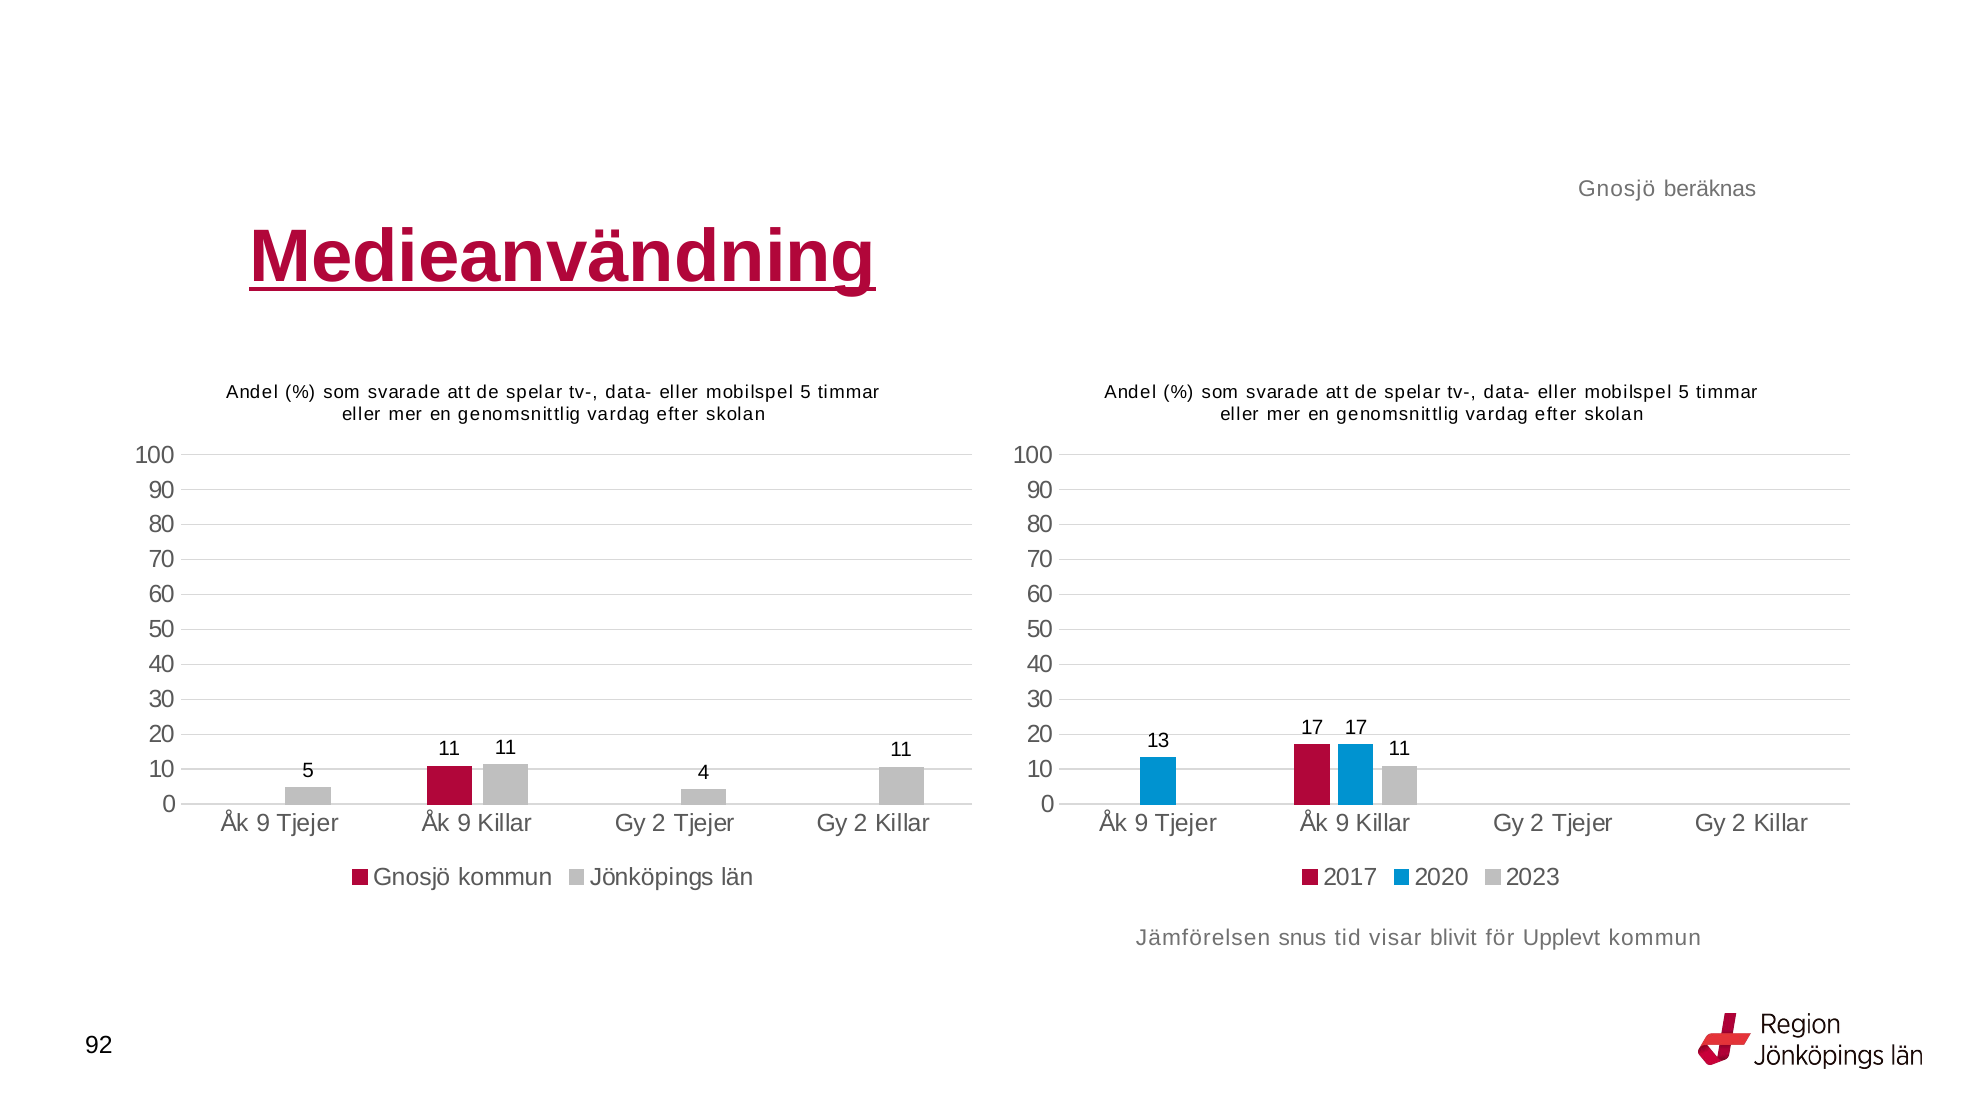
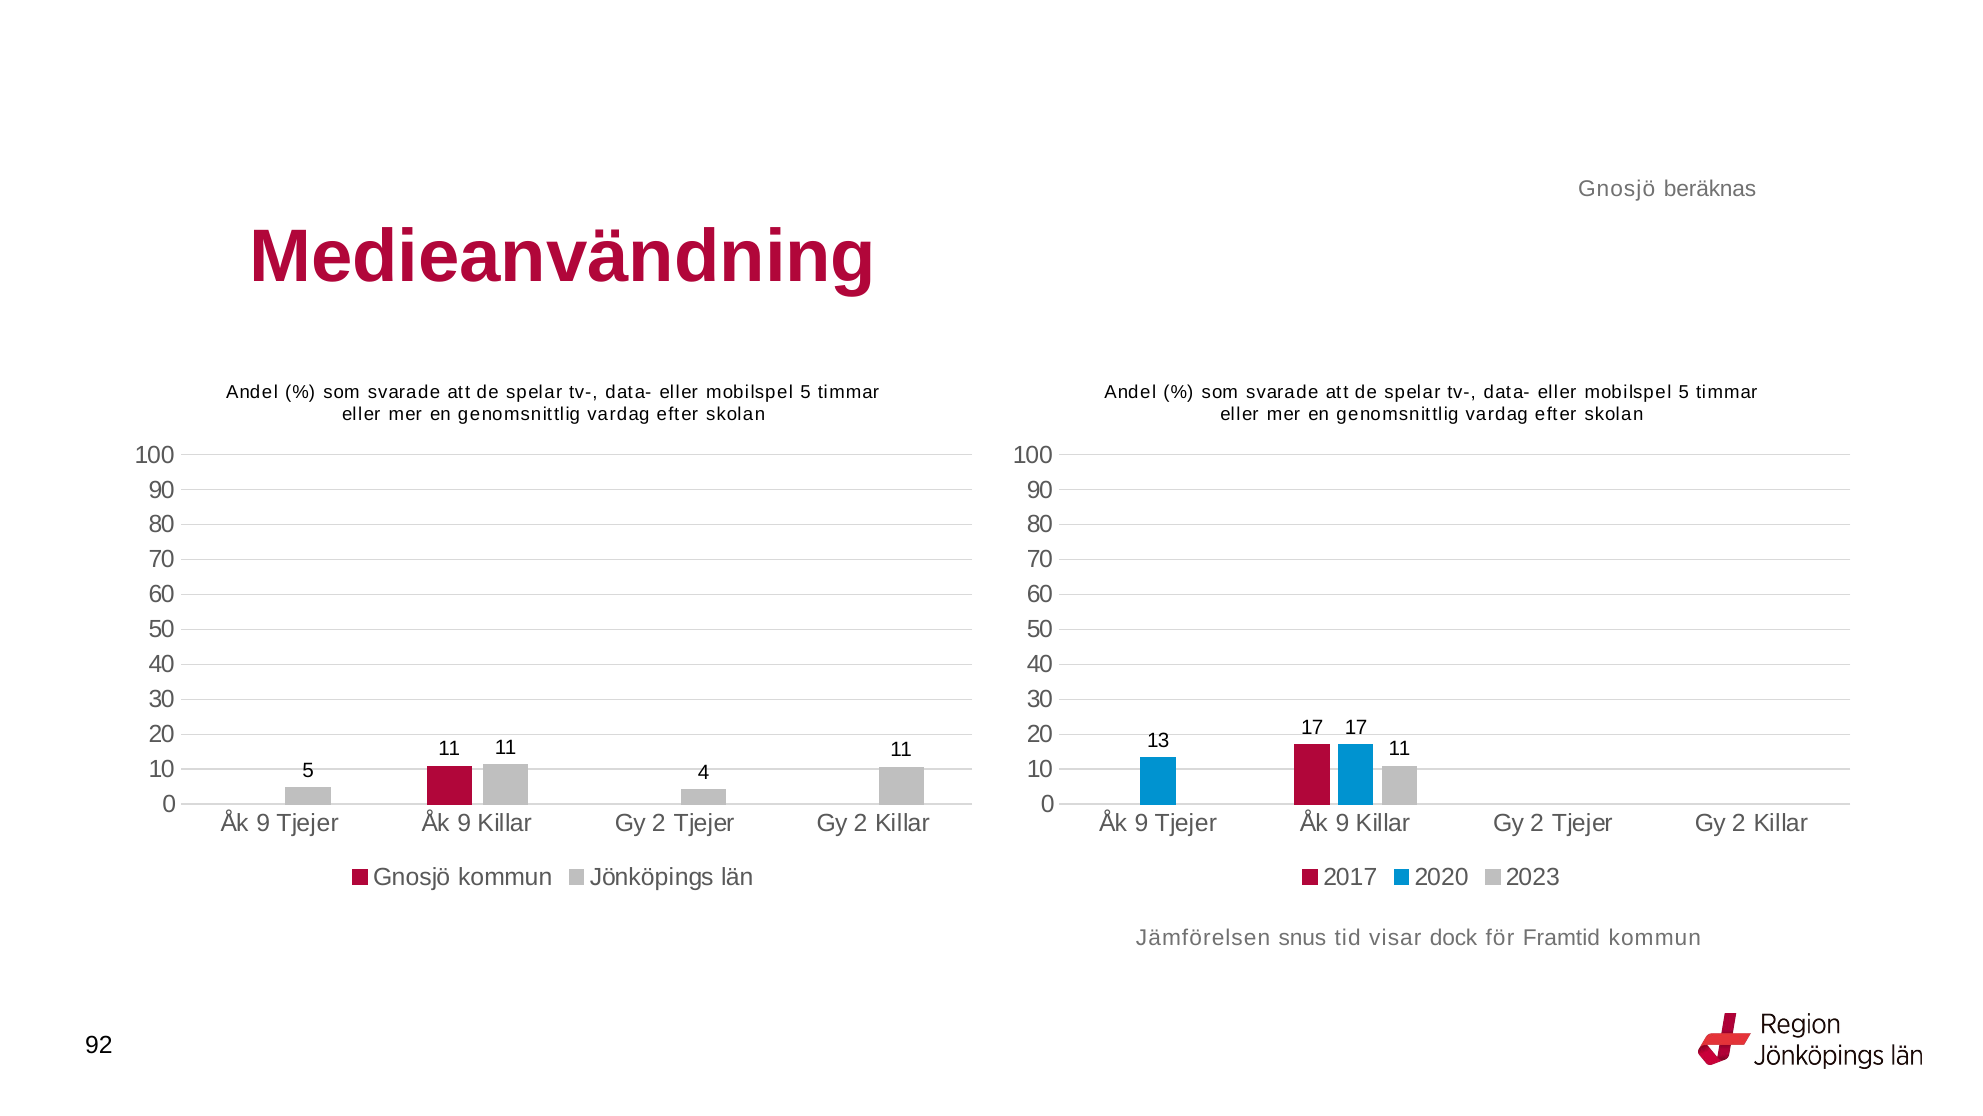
Medieanvändning underline: present -> none (563, 257)
blivit: blivit -> dock (1454, 938)
Upplevt: Upplevt -> Framtid (1561, 938)
